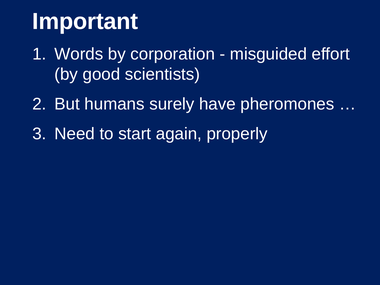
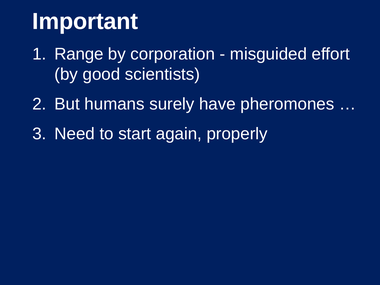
Words: Words -> Range (79, 54)
